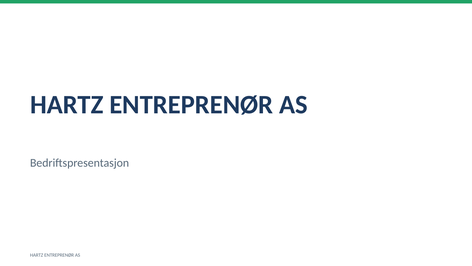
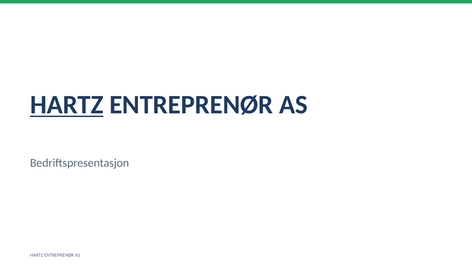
HARTZ underline: none -> present (67, 105)
